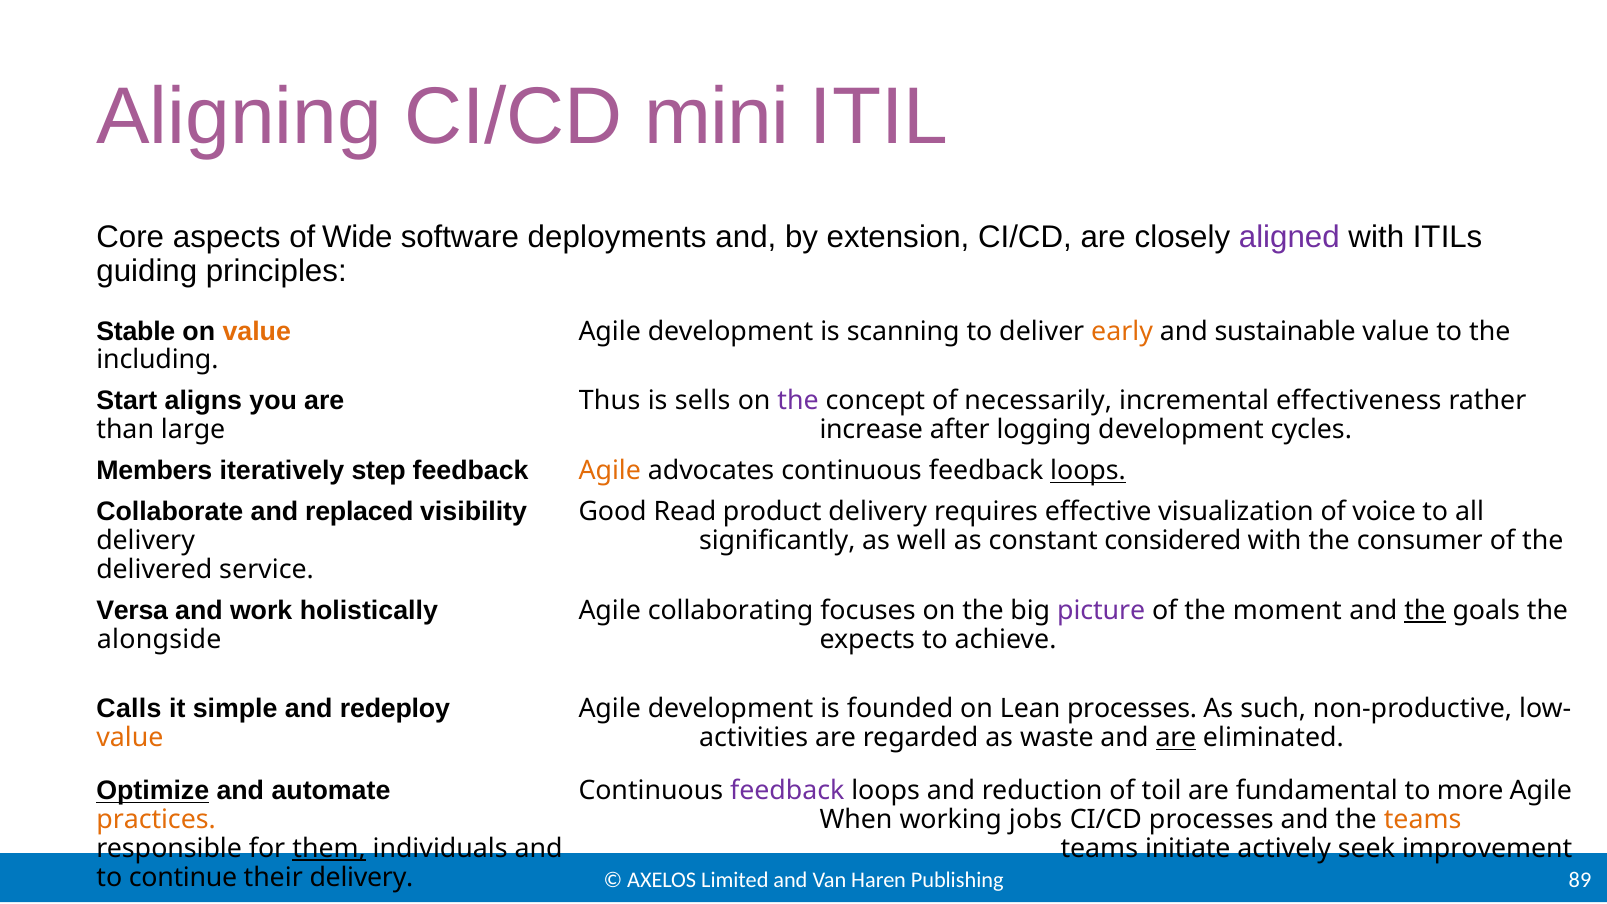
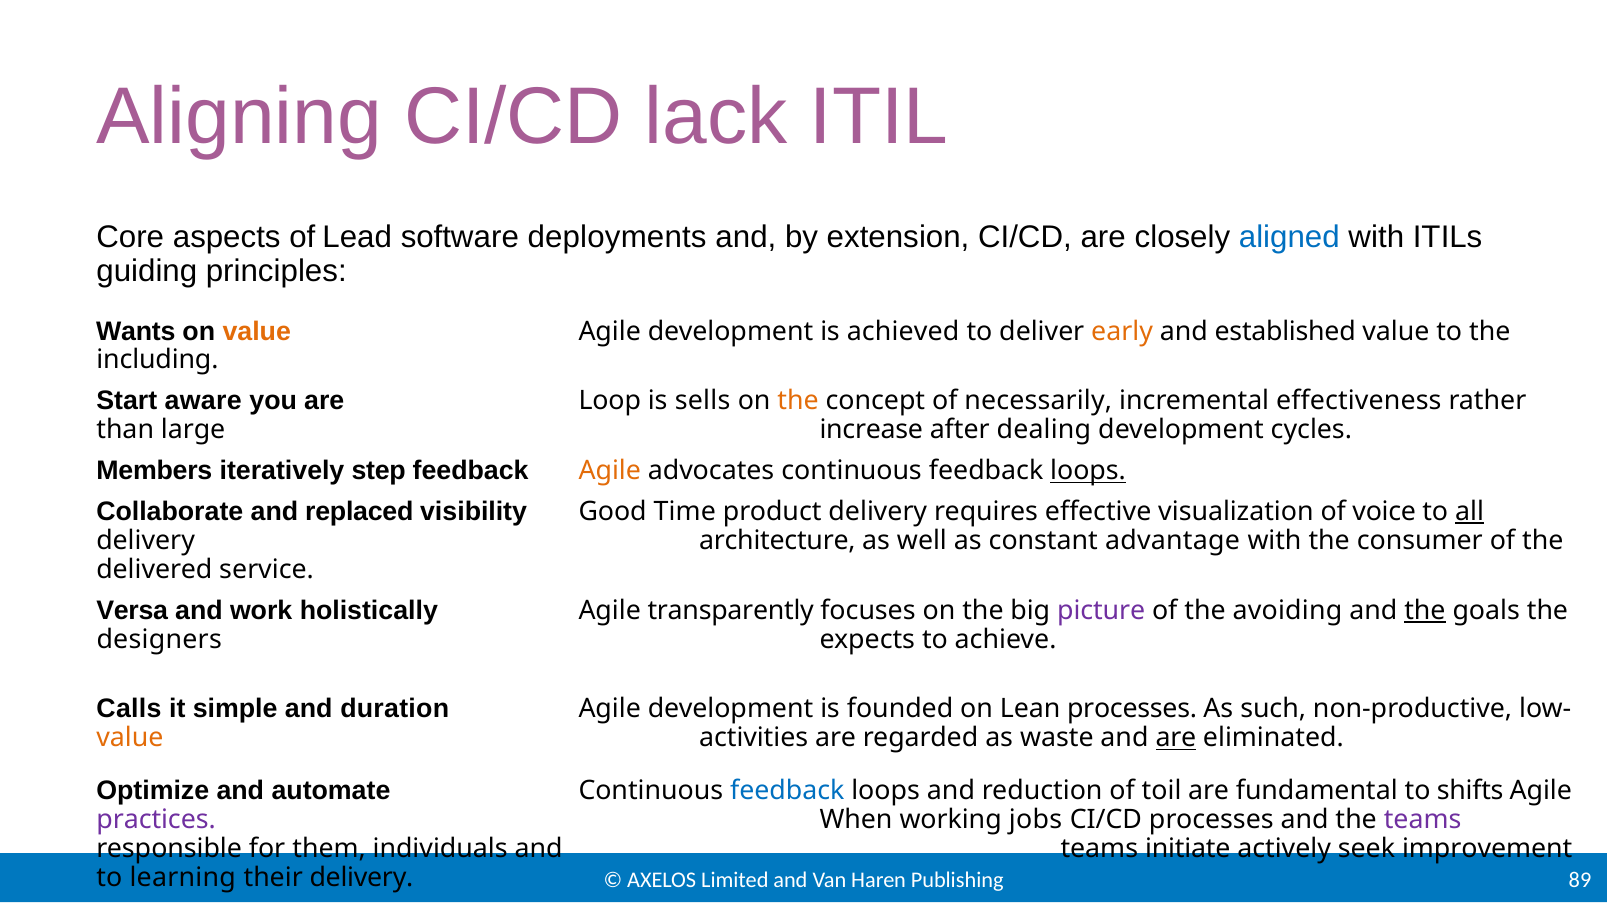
mini: mini -> lack (716, 117)
Wide: Wide -> Lead (357, 237)
aligned colour: purple -> blue (1289, 237)
Stable: Stable -> Wants (136, 331)
scanning: scanning -> achieved (903, 331)
sustainable: sustainable -> established (1285, 331)
aligns: aligns -> aware (203, 401)
Thus: Thus -> Loop (610, 401)
the colour: purple -> orange (798, 401)
logging: logging -> dealing (1044, 430)
Read: Read -> Time (685, 512)
all underline: none -> present (1470, 512)
significantly: significantly -> architecture (777, 541)
considered: considered -> advantage (1173, 541)
collaborating: collaborating -> transparently (731, 610)
moment: moment -> avoiding (1287, 610)
alongside: alongside -> designers (159, 639)
redeploy: redeploy -> duration (395, 709)
Optimize underline: present -> none (153, 791)
feedback colour: purple -> blue (787, 791)
more: more -> shifts (1470, 791)
practices colour: orange -> purple (156, 820)
teams colour: orange -> purple (1423, 820)
them underline: present -> none (329, 849)
continue: continue -> learning (183, 878)
